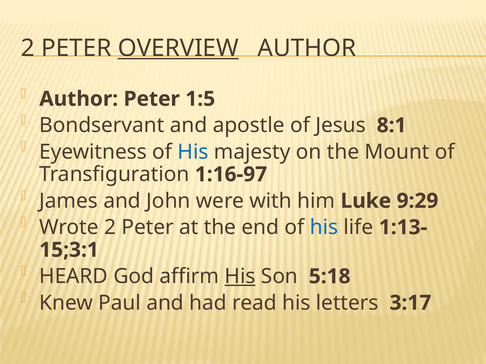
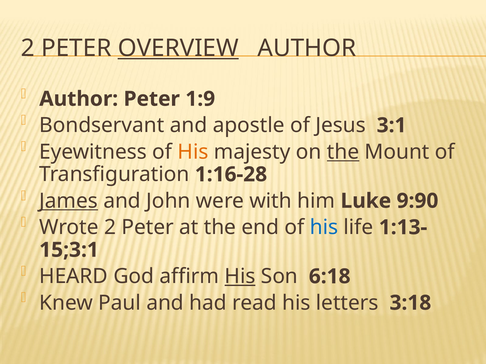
1:5: 1:5 -> 1:9 (200, 99)
8:1: 8:1 -> 3:1 (392, 126)
His colour: blue -> orange (193, 152)
the underline: none -> present (343, 152)
1:16-97: 1:16-97 -> 1:16-28 (231, 175)
James underline: none -> present (69, 201)
9:29: 9:29 -> 9:90 (417, 201)
5:18: 5:18 -> 6:18 (330, 277)
3:17: 3:17 -> 3:18 (410, 303)
